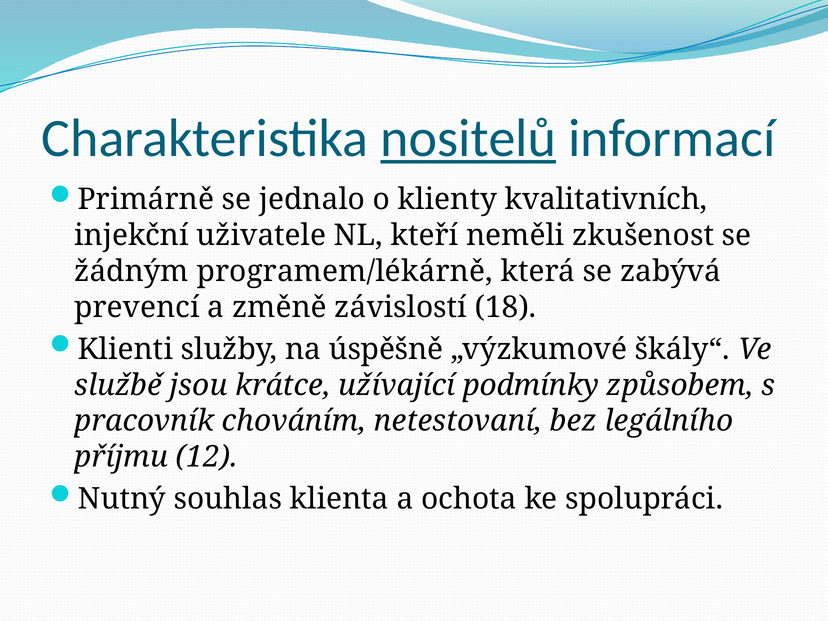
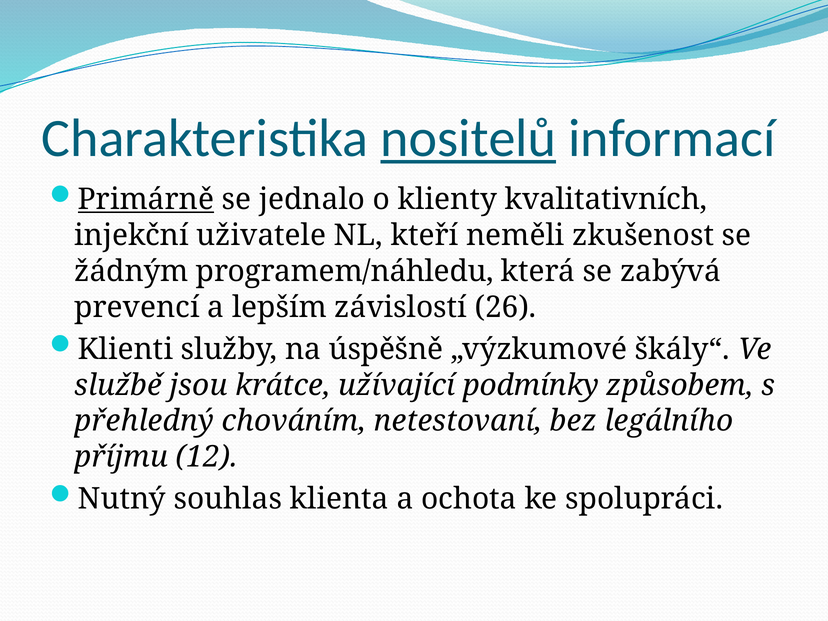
Primárně underline: none -> present (146, 199)
programem/lékárně: programem/lékárně -> programem/náhledu (345, 271)
změně: změně -> lepším (279, 307)
18: 18 -> 26 (506, 307)
pracovník: pracovník -> přehledný (144, 421)
